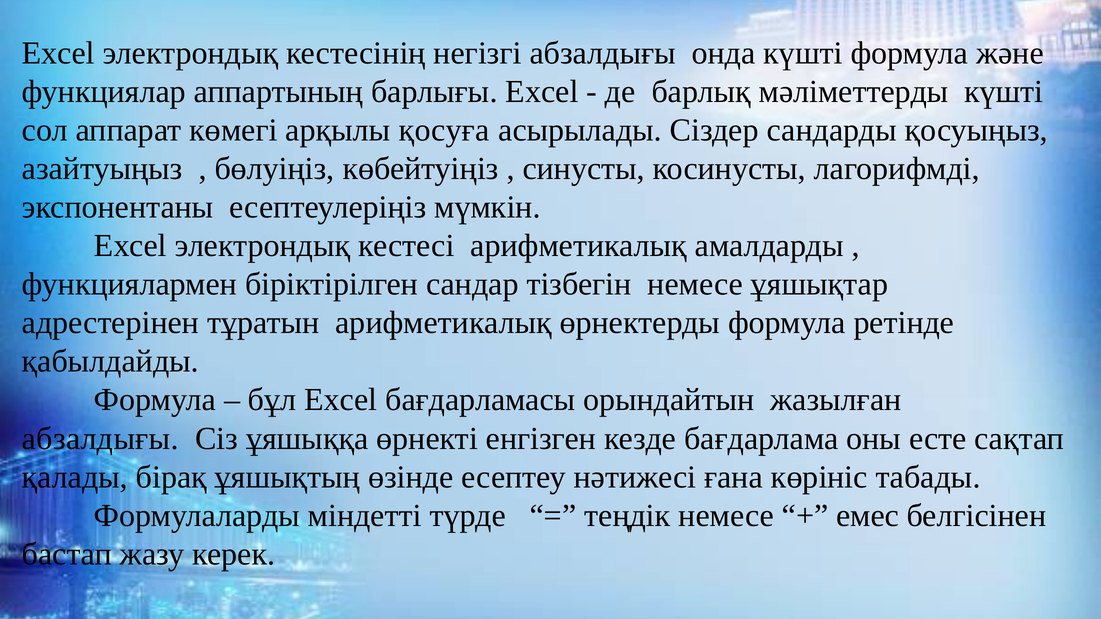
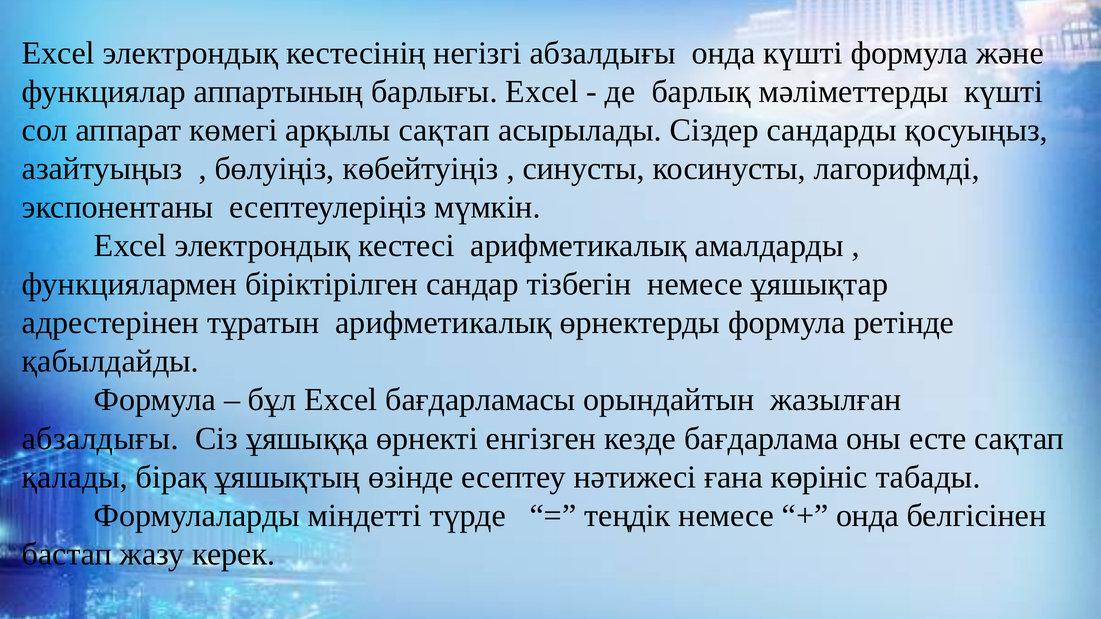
арқылы қосуға: қосуға -> сақтап (444, 130)
емес: емес -> онда (868, 516)
